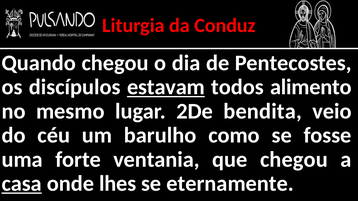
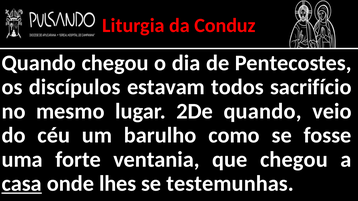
estavam underline: present -> none (166, 87)
alimento: alimento -> sacrifício (311, 87)
2De bendita: bendita -> quando (263, 111)
eternamente: eternamente -> testemunhas (230, 184)
